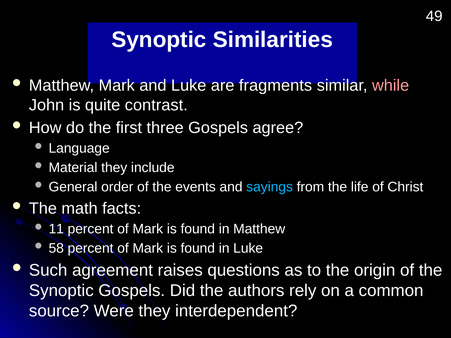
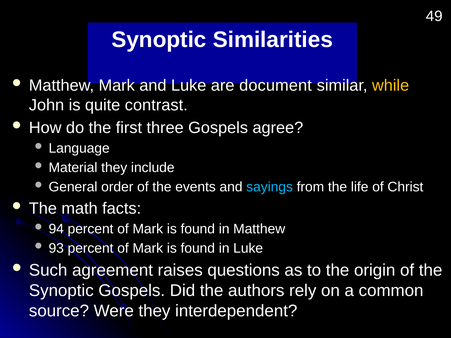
fragments: fragments -> document (276, 86)
while colour: pink -> yellow (391, 86)
11: 11 -> 94 (56, 229)
58: 58 -> 93 (56, 248)
